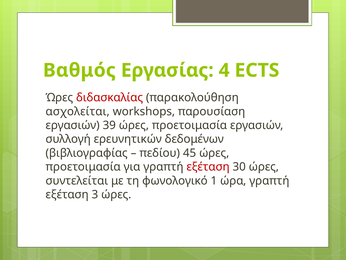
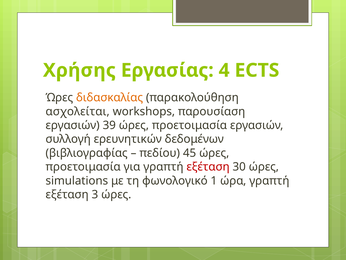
Βαθμός: Βαθμός -> Χρήσης (79, 70)
διδασκαλίας colour: red -> orange (110, 97)
συντελείται: συντελείται -> simulations (77, 180)
